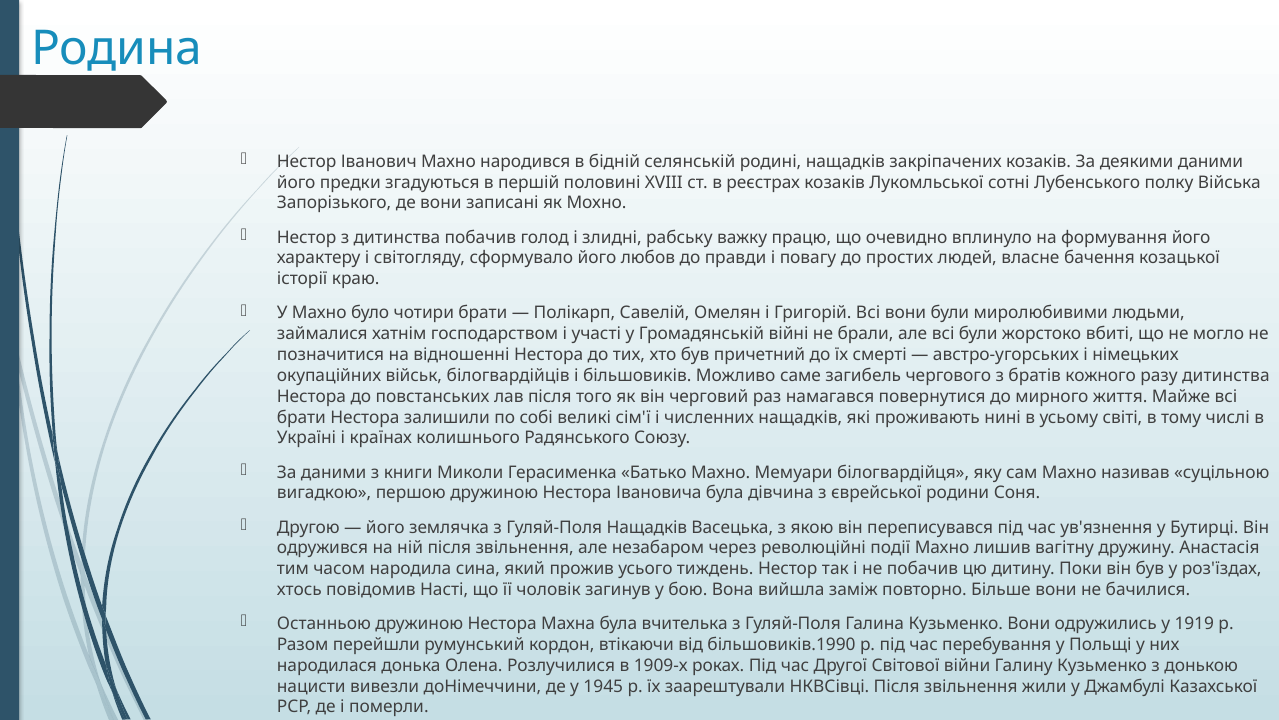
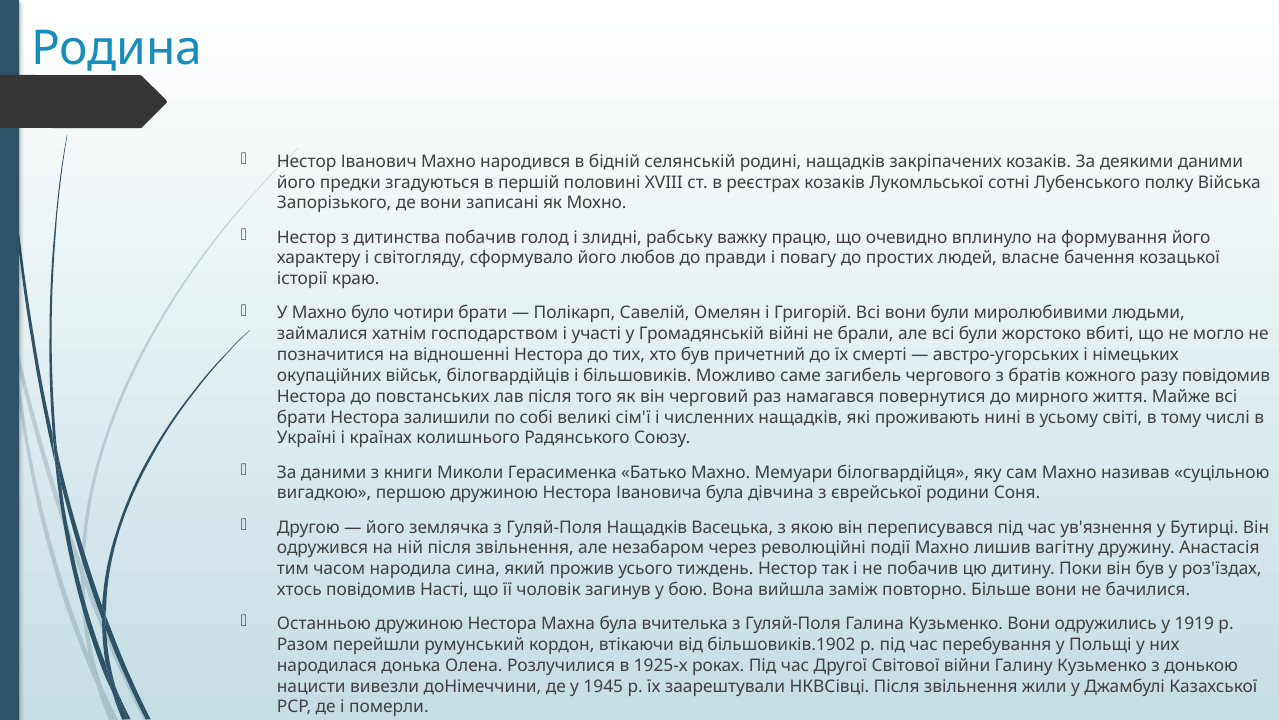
разу дитинства: дитинства -> повідомив (1226, 375)
більшовиків.1990: більшовиків.1990 -> більшовиків.1902 (782, 644)
1909-х: 1909-х -> 1925-х (661, 665)
